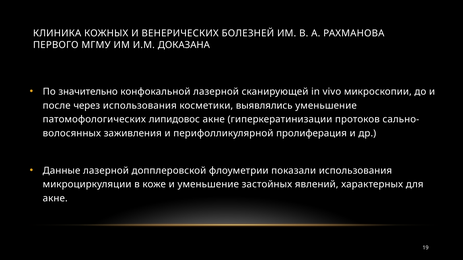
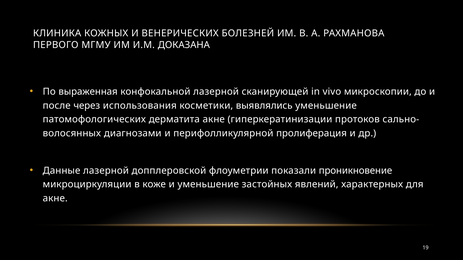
значительно: значительно -> выраженная (88, 92)
липидовос: липидовос -> дерматита (174, 120)
заживления: заживления -> диагнозами (133, 133)
показали использования: использования -> проникновение (356, 171)
